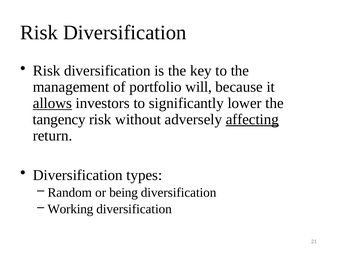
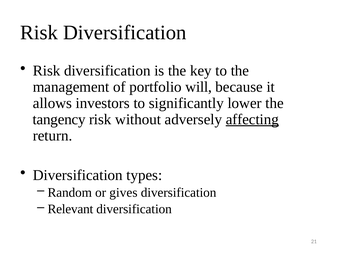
allows underline: present -> none (52, 103)
being: being -> gives (123, 192)
Working: Working -> Relevant (70, 209)
